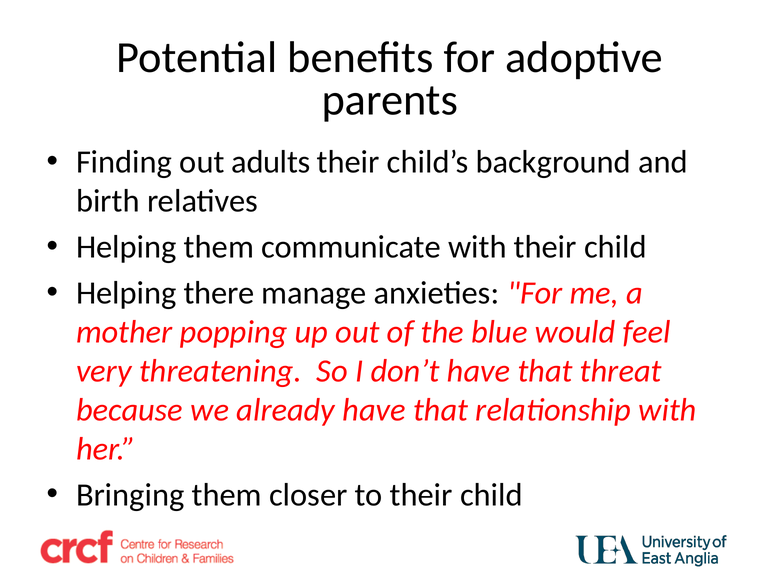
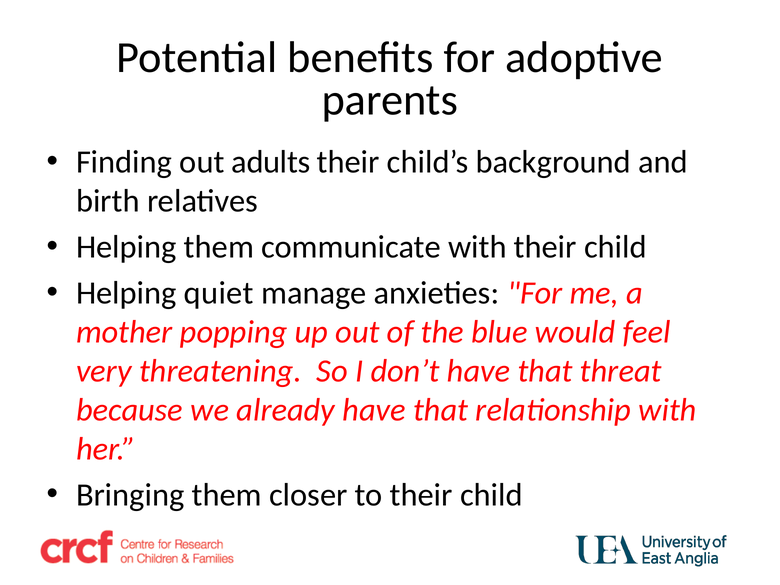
there: there -> quiet (219, 293)
